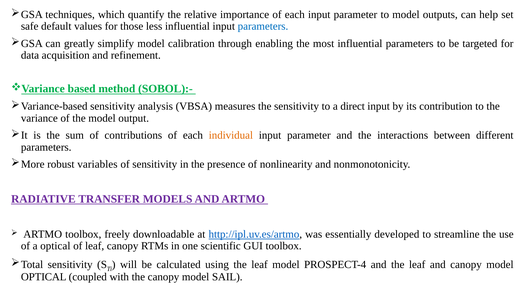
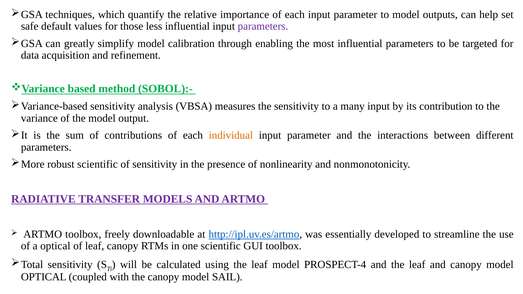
parameters colour: blue -> purple (263, 26)
direct: direct -> many (353, 106)
robust variables: variables -> scientific (98, 164)
